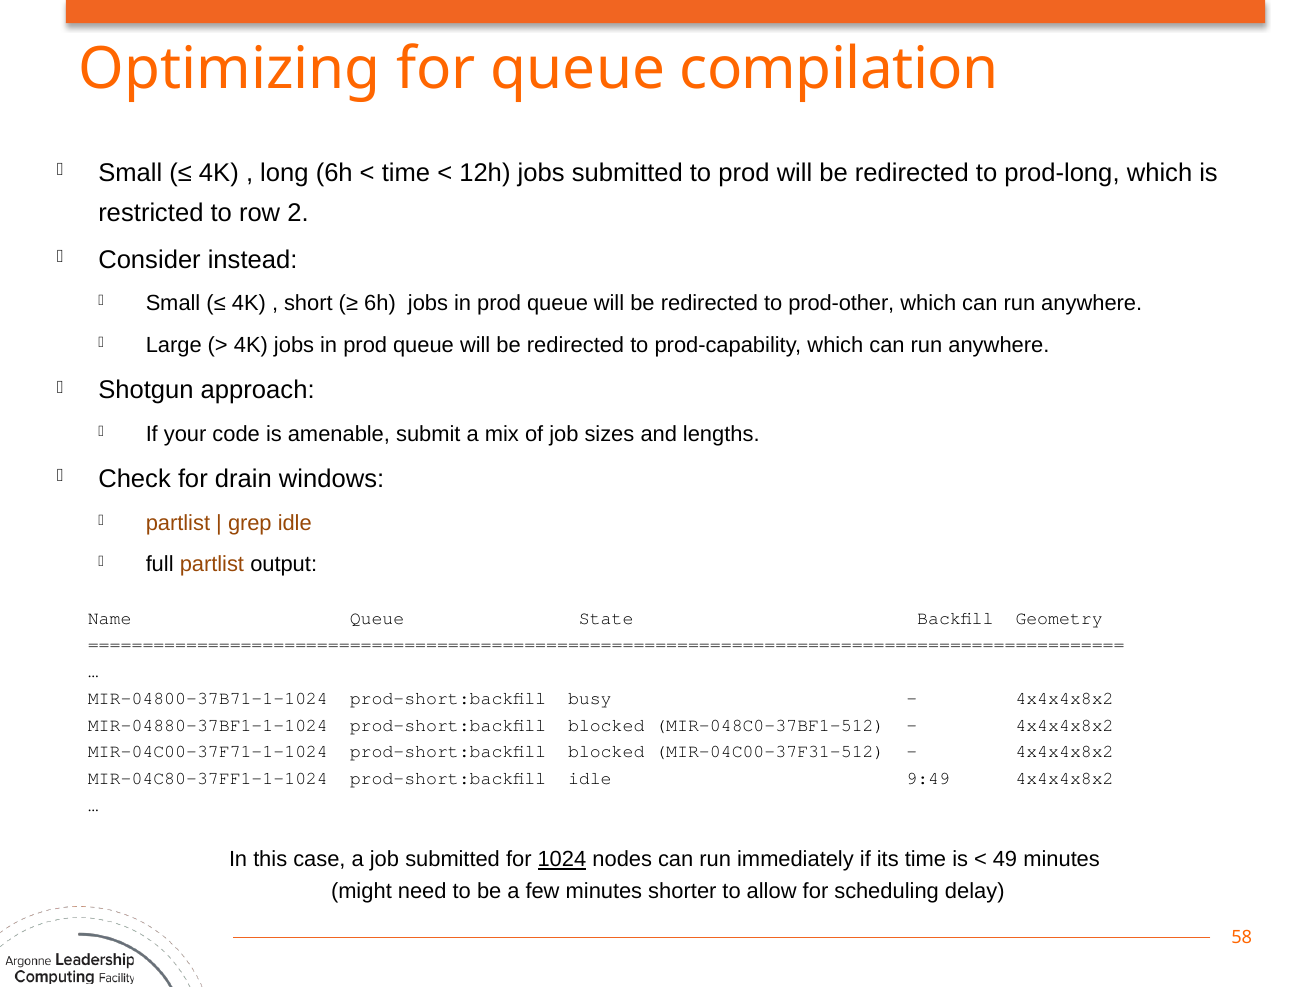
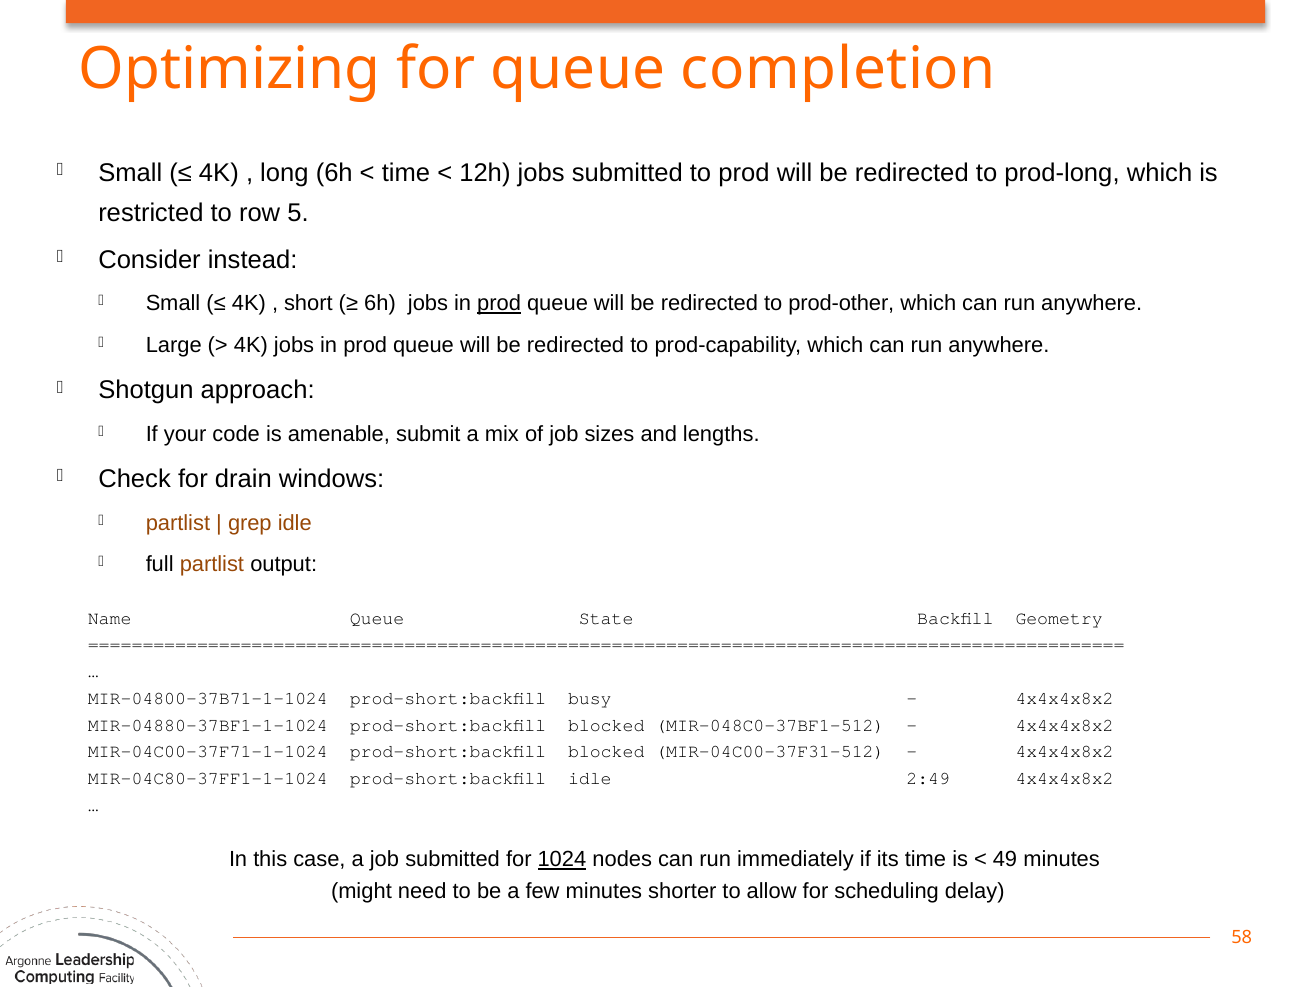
compilation: compilation -> completion (838, 69)
2: 2 -> 5 (298, 213)
prod underline: none -> present (499, 303)
9:49: 9:49 -> 2:49 (928, 778)
